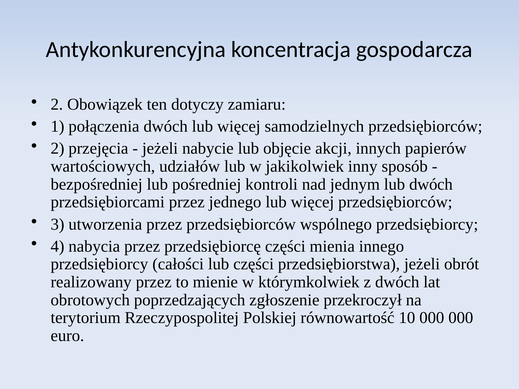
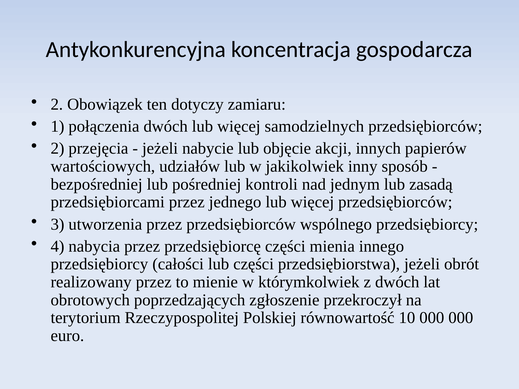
lub dwóch: dwóch -> zasadą (431, 184)
